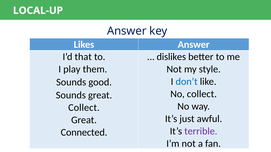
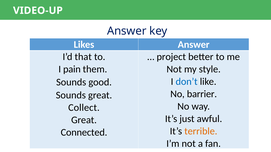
LOCAL-UP: LOCAL-UP -> VIDEO-UP (38, 11)
dislikes: dislikes -> project (171, 57)
play: play -> pain (72, 69)
No collect: collect -> barrier (202, 94)
terrible colour: purple -> orange (201, 132)
